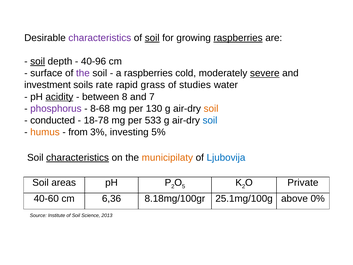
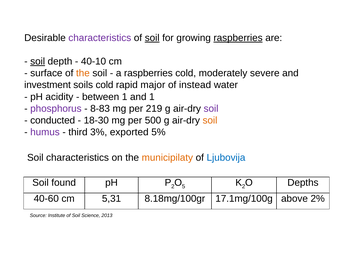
40-96: 40-96 -> 40-10 (94, 61)
the colour: purple -> orange (83, 73)
severe underline: present -> none (265, 73)
soils rate: rate -> cold (105, 85)
grass: grass -> major (153, 85)
studies: studies -> instead (195, 85)
acidity underline: present -> none (59, 97)
between 8: 8 -> 1 (125, 97)
and 7: 7 -> 1 (152, 97)
8-68: 8-68 -> 8-83 (100, 108)
130: 130 -> 219 (154, 108)
soil colour: orange -> purple (211, 108)
18-78: 18-78 -> 18-30 (96, 120)
533: 533 -> 500 (153, 120)
soil colour: blue -> orange (210, 120)
humus colour: orange -> purple (45, 132)
from: from -> third (78, 132)
investing: investing -> exported (129, 132)
characteristics underline: present -> none (78, 158)
areas: areas -> found (64, 182)
Private: Private -> Depths (303, 182)
6,36: 6,36 -> 5,31 (111, 199)
25.1mg/100g: 25.1mg/100g -> 17.1mg/100g (244, 199)
0%: 0% -> 2% (318, 199)
